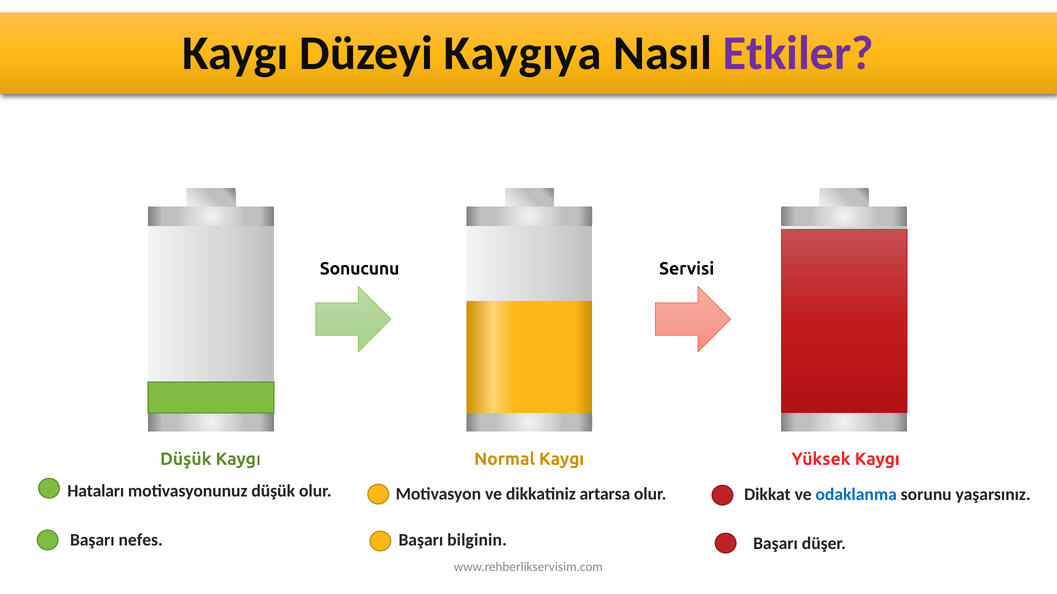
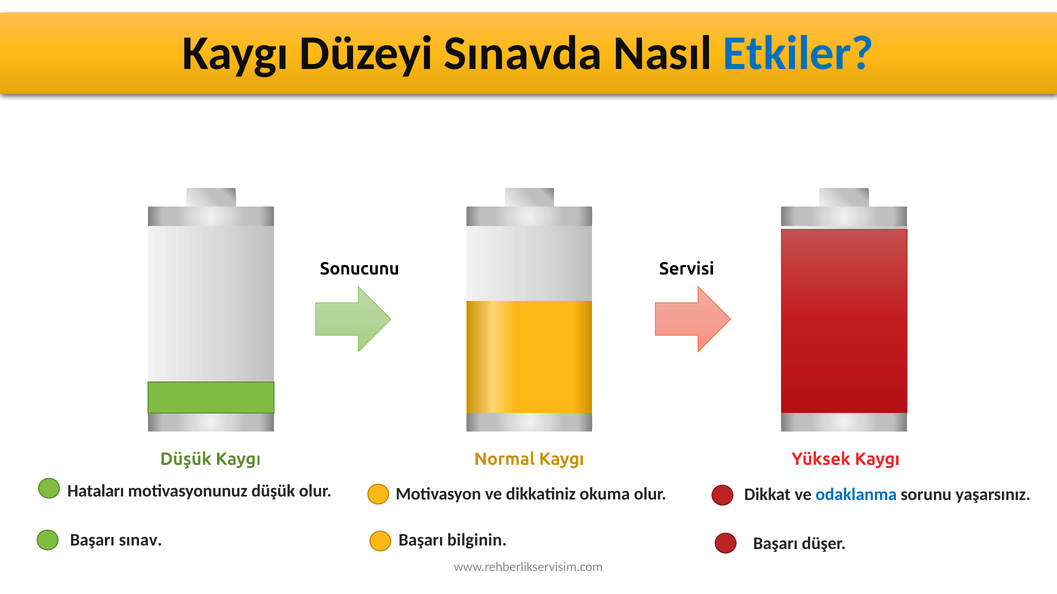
Kaygıya: Kaygıya -> Sınavda (523, 53)
Etkiler colour: purple -> blue (798, 53)
artarsa: artarsa -> okuma (605, 494)
nefes: nefes -> sınav (141, 540)
